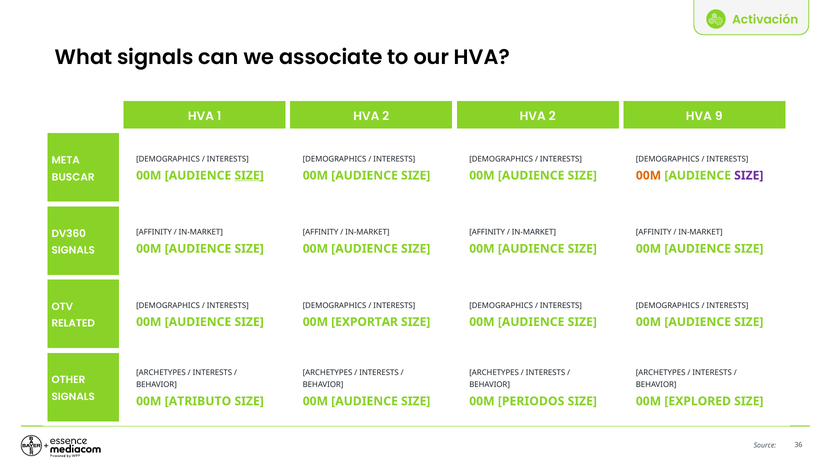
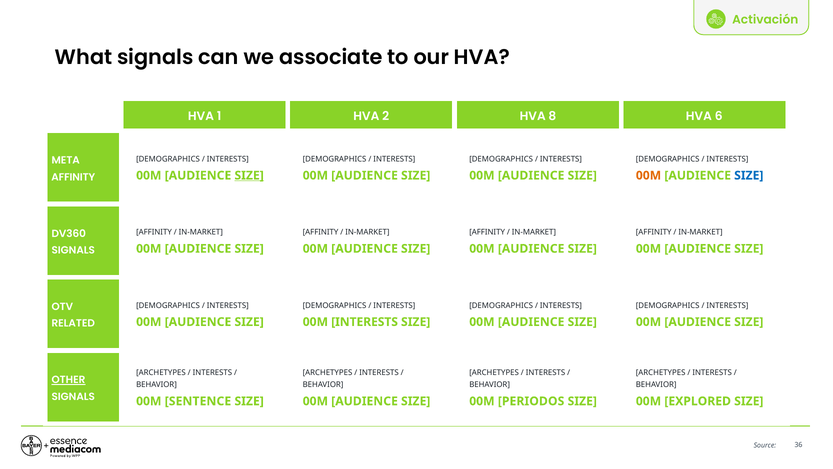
2 HVA 2: 2 -> 8 (552, 116)
9: 9 -> 6 (719, 116)
SIZE colour: purple -> blue (749, 175)
BUSCAR: BUSCAR -> AFFINITY (73, 177)
00M EXPORTAR: EXPORTAR -> INTERESTS (365, 322)
OTHER underline: none -> present (68, 380)
ATRIBUTO: ATRIBUTO -> SENTENCE (198, 401)
